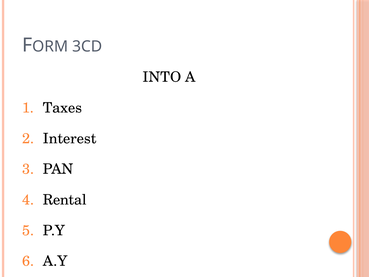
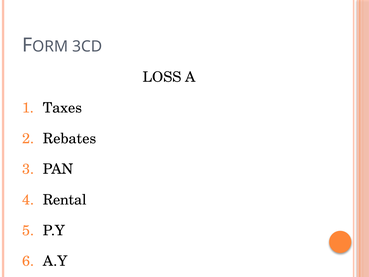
INTO: INTO -> LOSS (162, 77)
Interest: Interest -> Rebates (70, 138)
